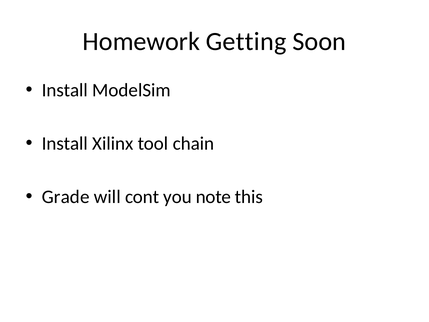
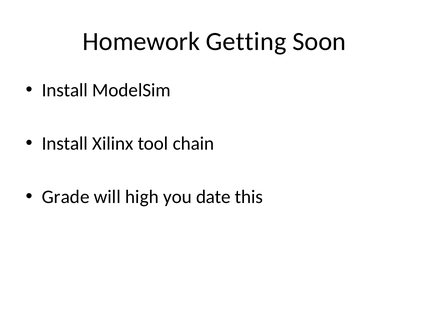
cont: cont -> high (142, 197)
note: note -> date (213, 197)
